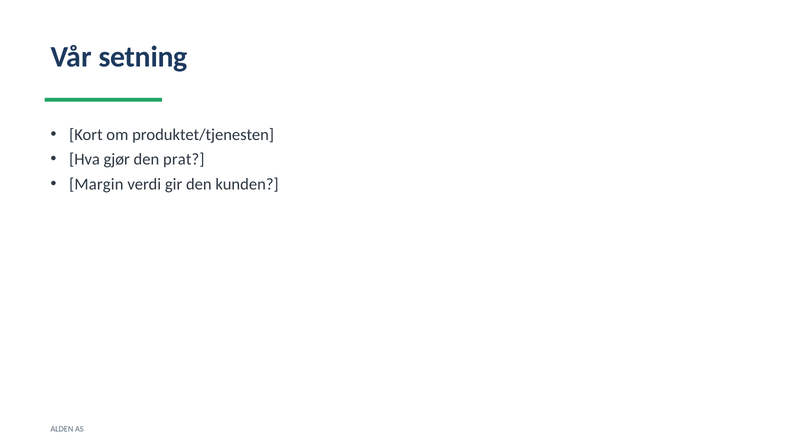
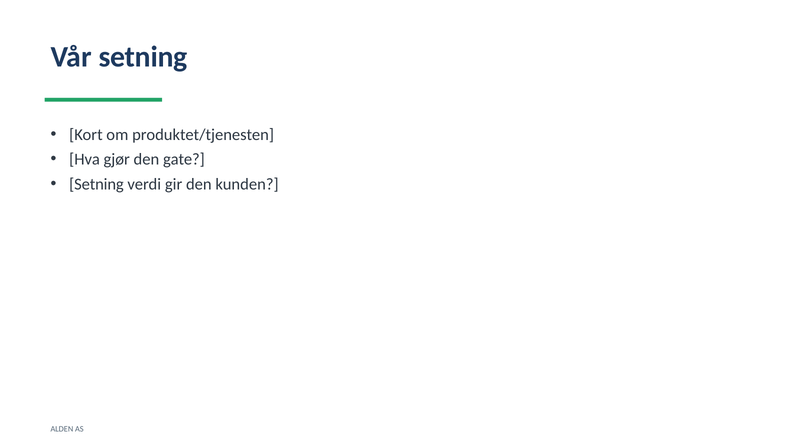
prat: prat -> gate (184, 160)
Margin: Margin -> Setning (96, 184)
